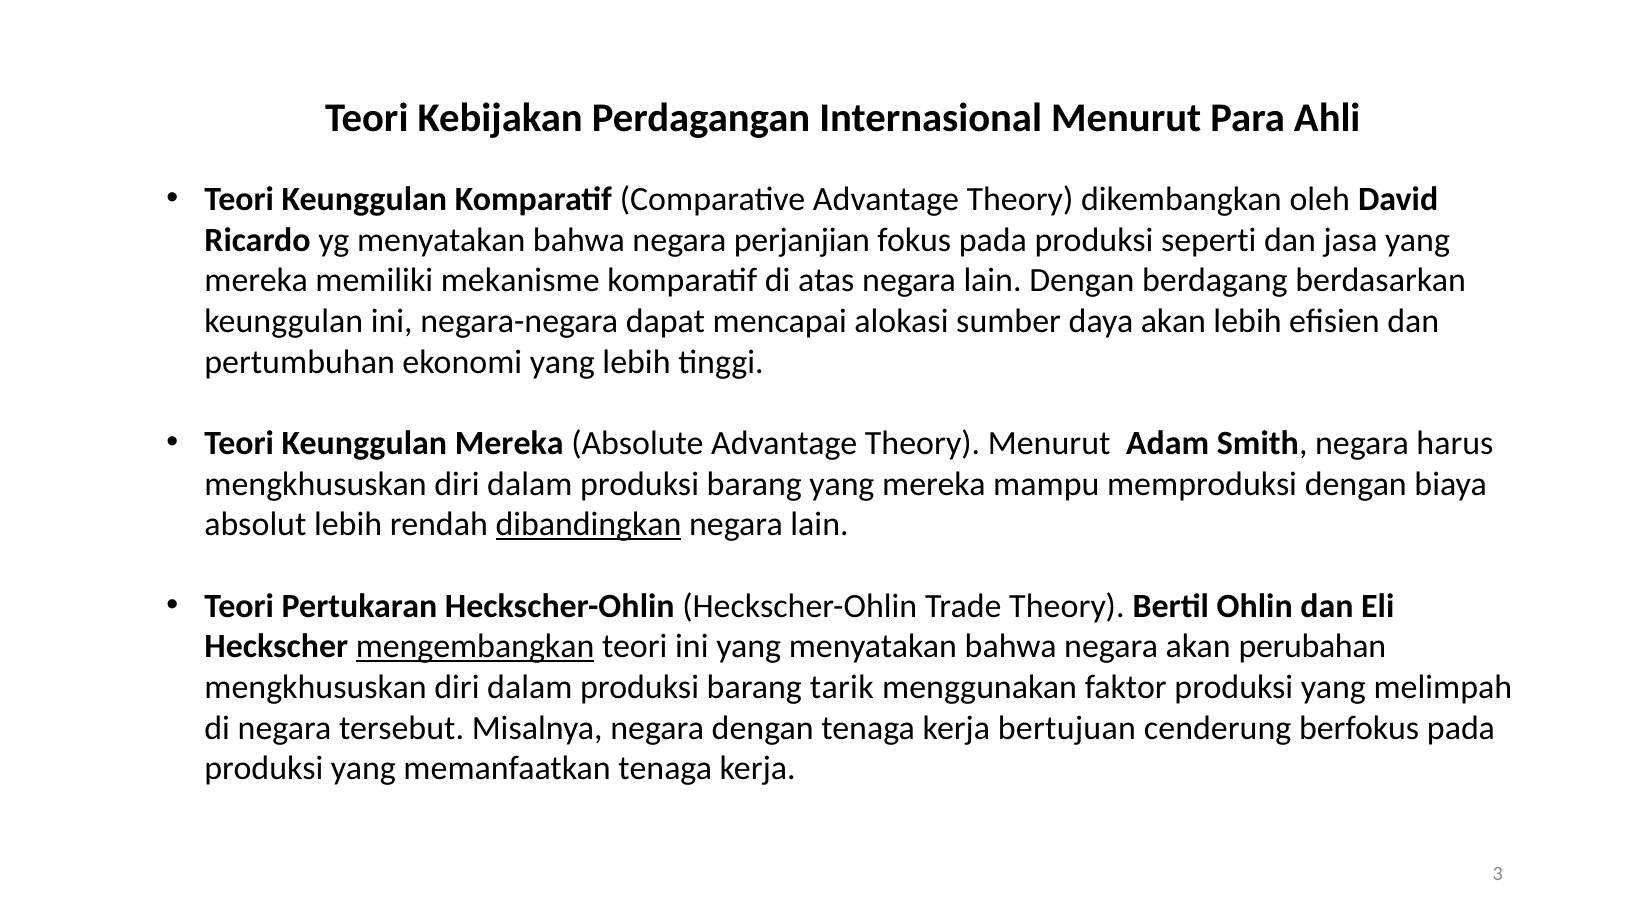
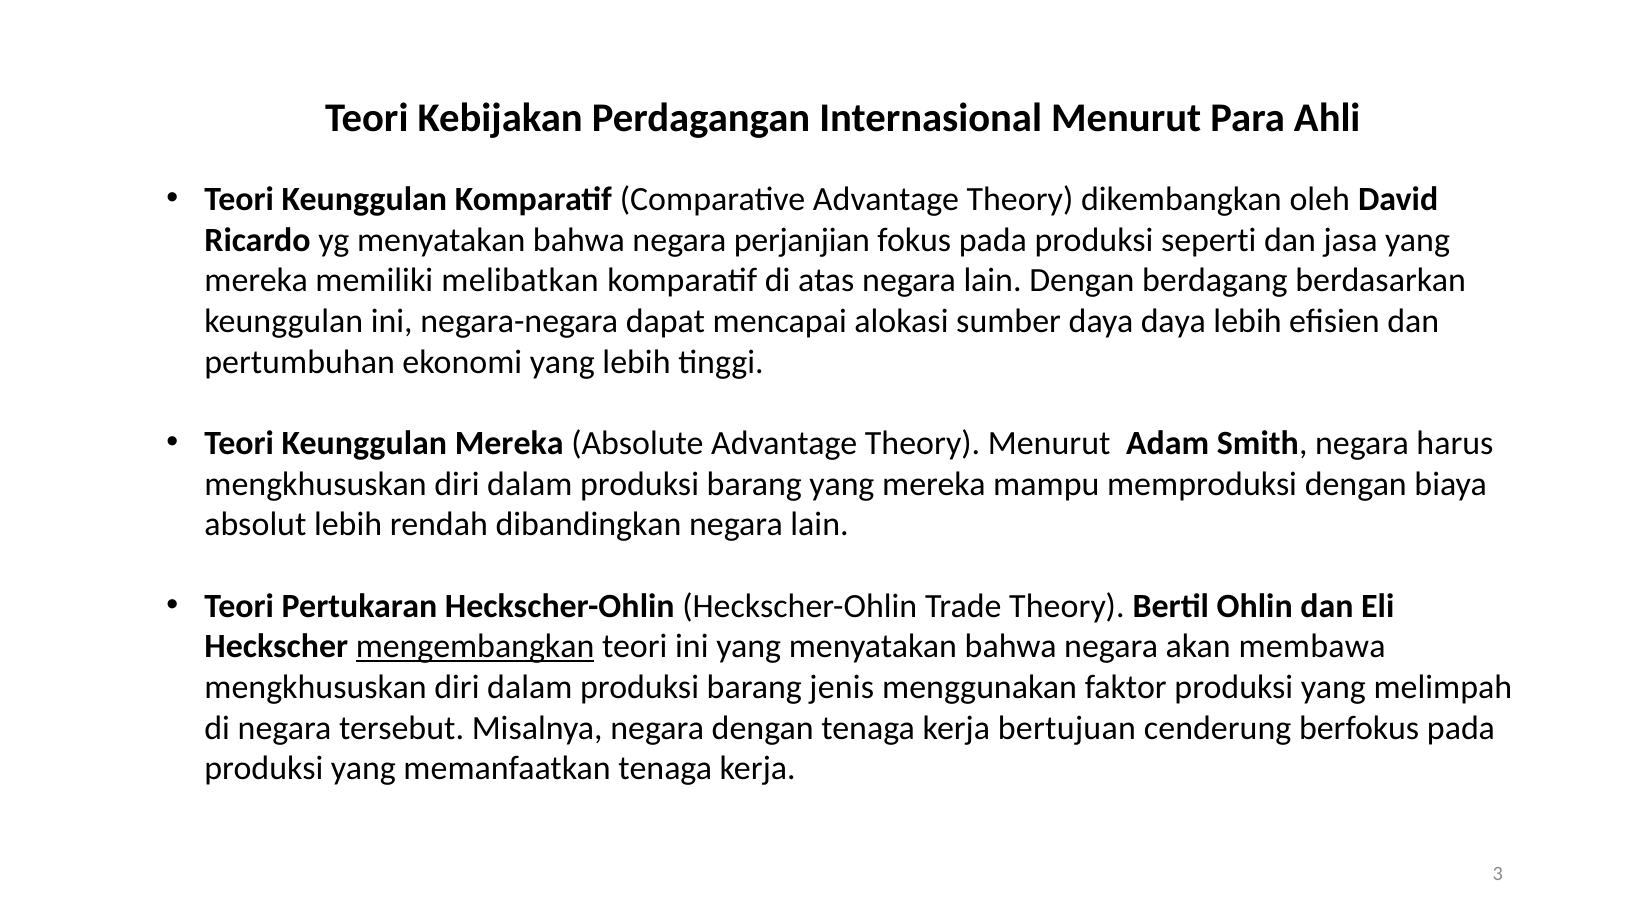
mekanisme: mekanisme -> melibatkan (520, 281)
daya akan: akan -> daya (1173, 321)
dibandingkan underline: present -> none (589, 525)
perubahan: perubahan -> membawa (1312, 647)
tarik: tarik -> jenis (842, 688)
